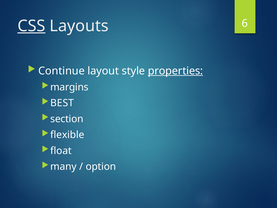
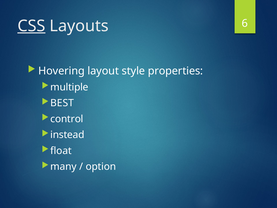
Continue: Continue -> Hovering (62, 71)
properties underline: present -> none (175, 71)
margins: margins -> multiple (69, 87)
section: section -> control (67, 119)
flexible: flexible -> instead (67, 135)
